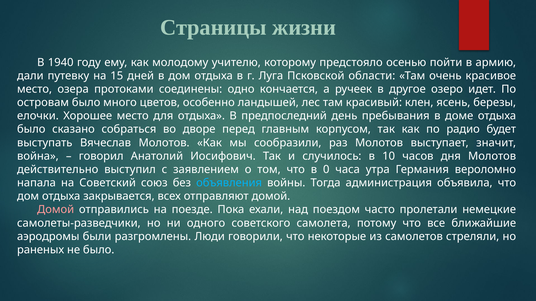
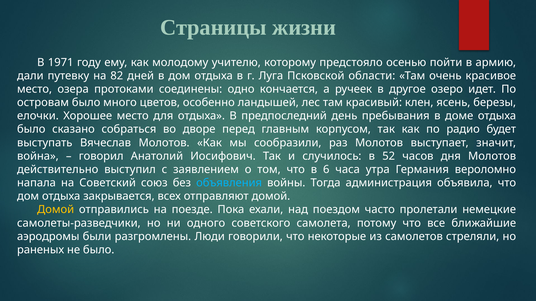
1940: 1940 -> 1971 (61, 62)
15: 15 -> 82 (117, 76)
10: 10 -> 52 (389, 156)
0: 0 -> 6 (326, 170)
Домой colour: pink -> yellow (56, 210)
